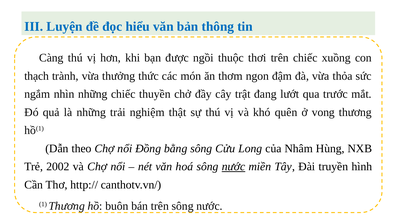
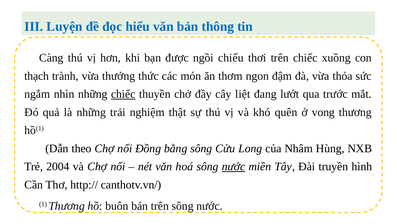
thuộc: thuộc -> chiếu (231, 58)
chiếc underline: none -> present (123, 94)
trật: trật -> liệt (243, 94)
2002: 2002 -> 2004 (58, 166)
